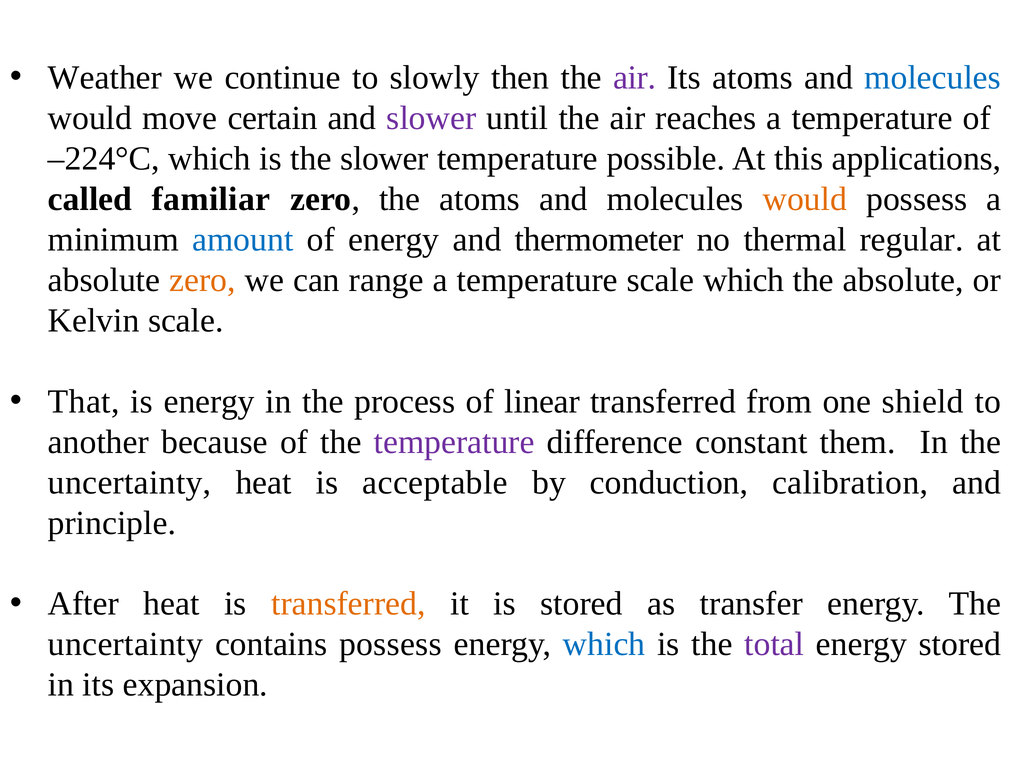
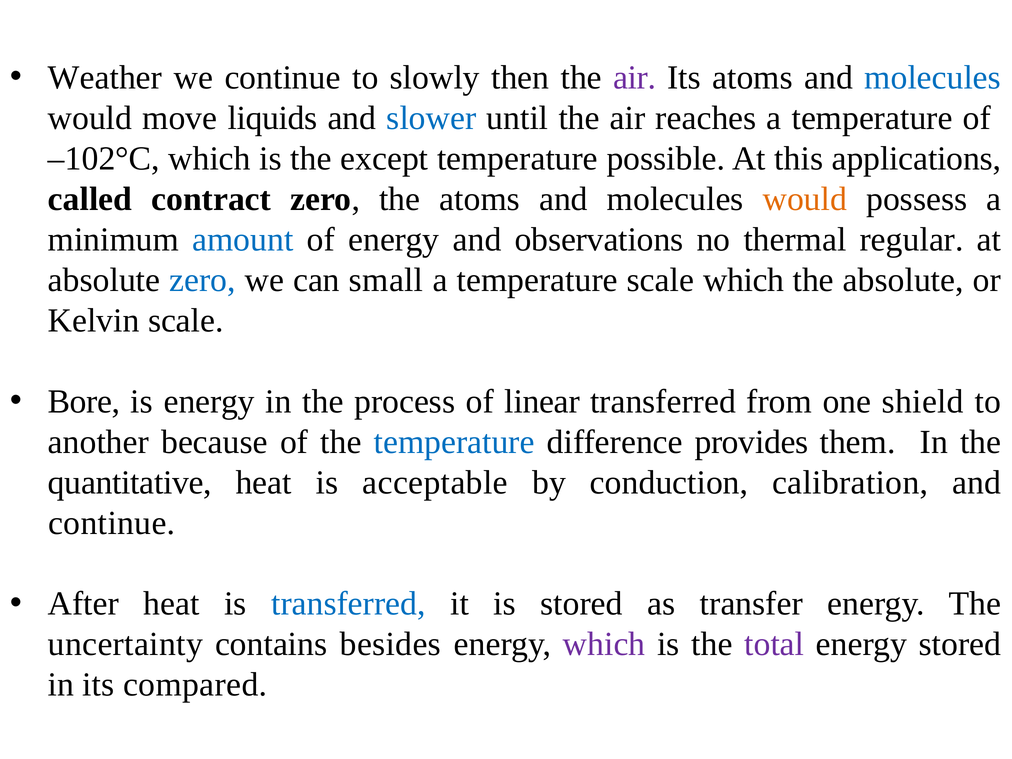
certain: certain -> liquids (273, 118)
slower colour: purple -> blue (431, 118)
–224°C: –224°C -> –102°C (104, 159)
the slower: slower -> except (384, 159)
familiar: familiar -> contract (211, 199)
thermometer: thermometer -> observations (599, 240)
zero colour: orange -> blue (202, 280)
range: range -> small (386, 280)
That: That -> Bore (84, 401)
temperature colour: purple -> blue (454, 442)
constant: constant -> provides (751, 442)
uncertainty: uncertainty -> quantitative (130, 482)
principle: principle -> continue (112, 523)
transferred colour: orange -> blue (348, 604)
contains possess: possess -> besides (390, 644)
which colour: blue -> purple (604, 644)
expansion: expansion -> compared (195, 685)
